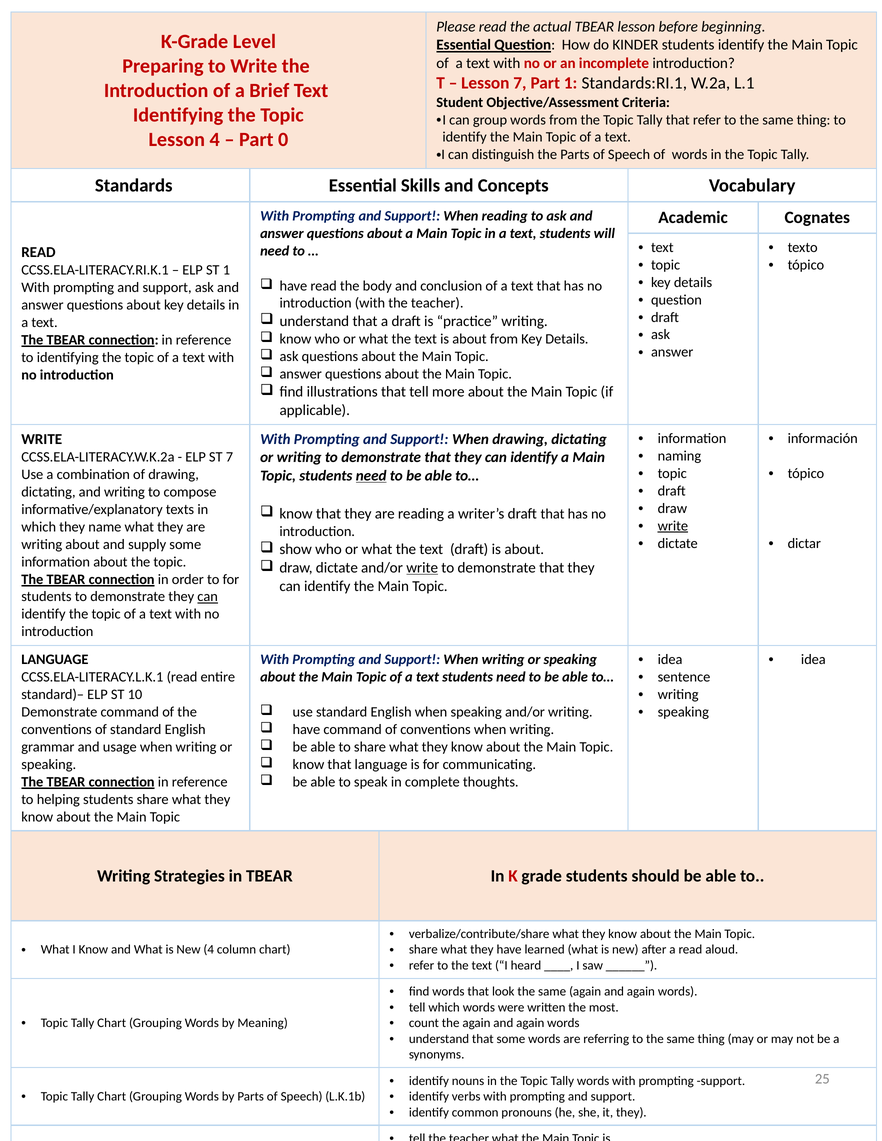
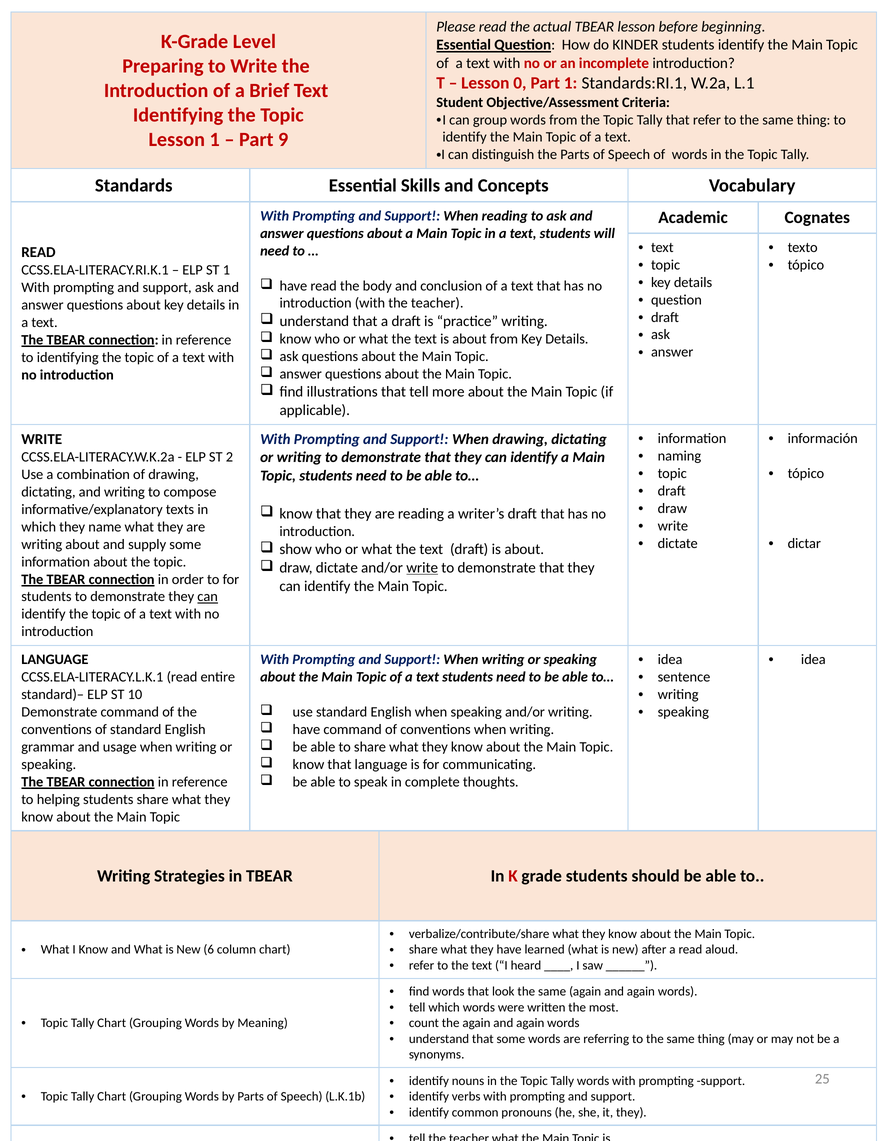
Lesson 7: 7 -> 0 (520, 83)
Lesson 4: 4 -> 1 (215, 140)
0: 0 -> 9 (283, 140)
ST 7: 7 -> 2 (229, 457)
need underline: present -> none (371, 476)
write underline: present -> none (673, 526)
New 4: 4 -> 6 (209, 950)
